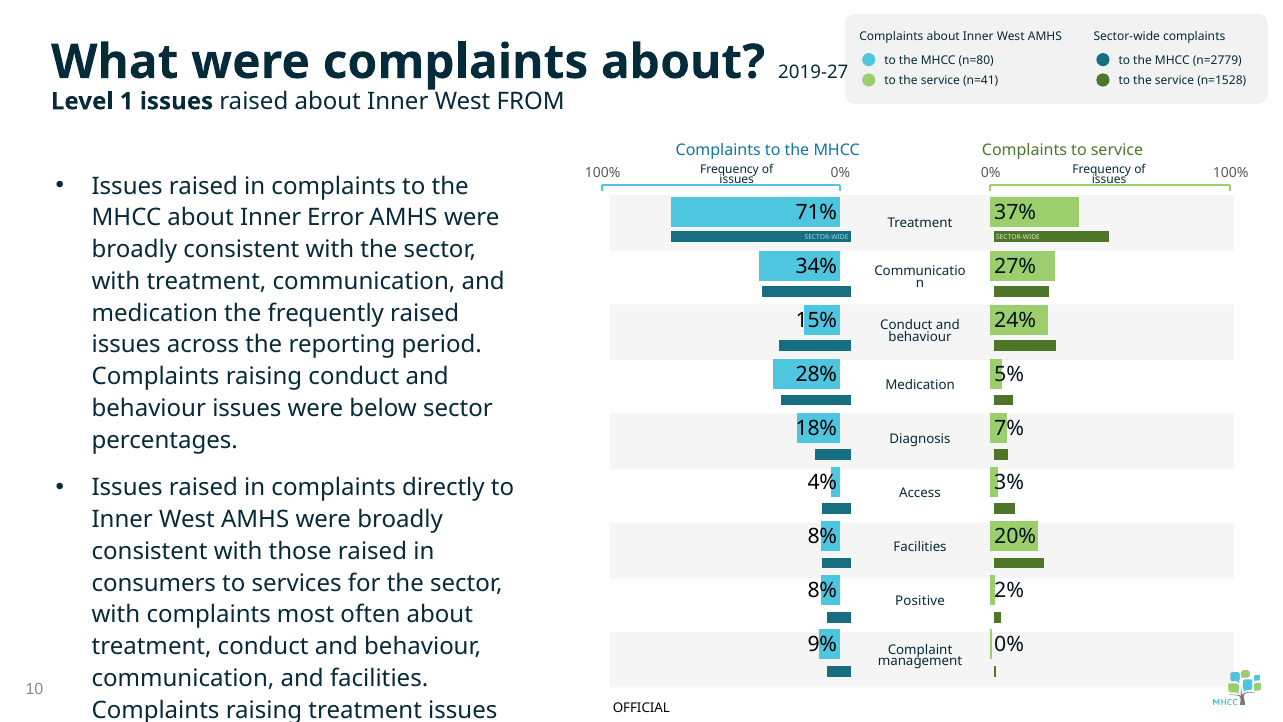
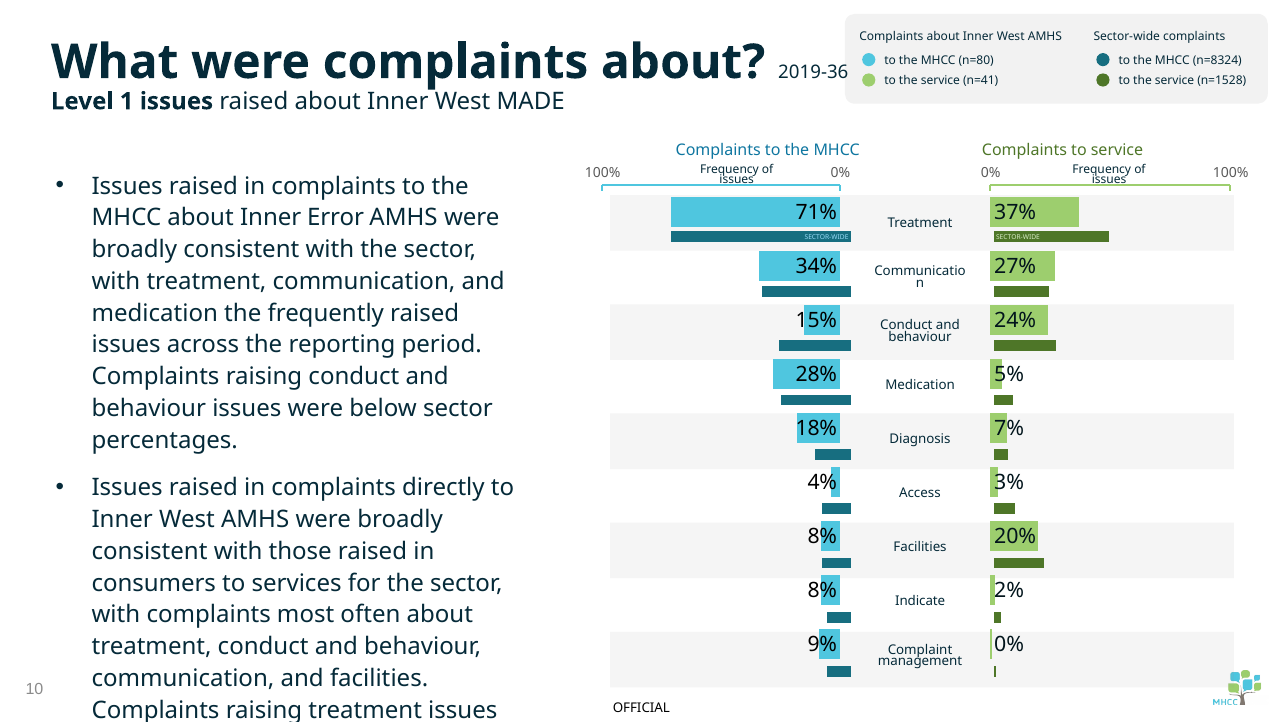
2019-27: 2019-27 -> 2019-36 (813, 72)
n=2779: n=2779 -> n=8324 (1217, 60)
FROM: FROM -> MADE (531, 101)
Positive: Positive -> Indicate (920, 601)
